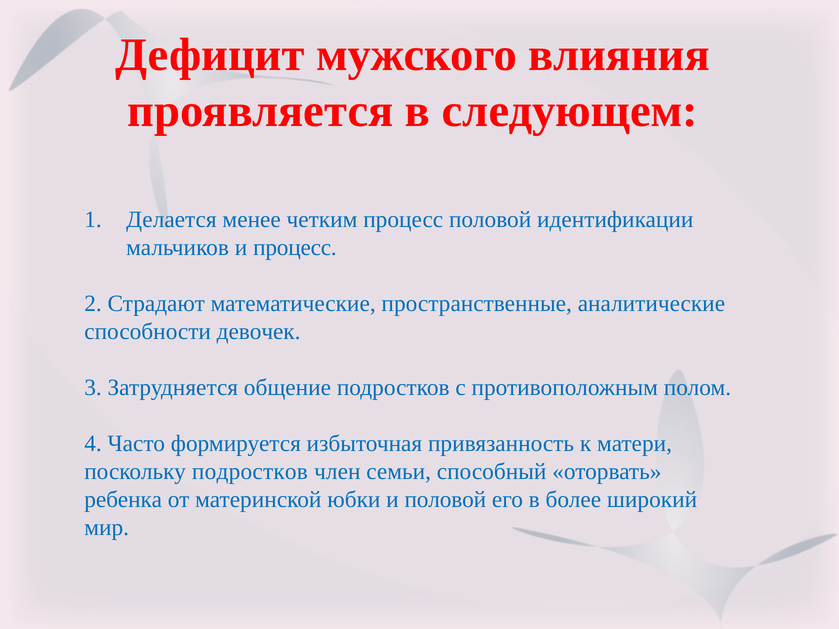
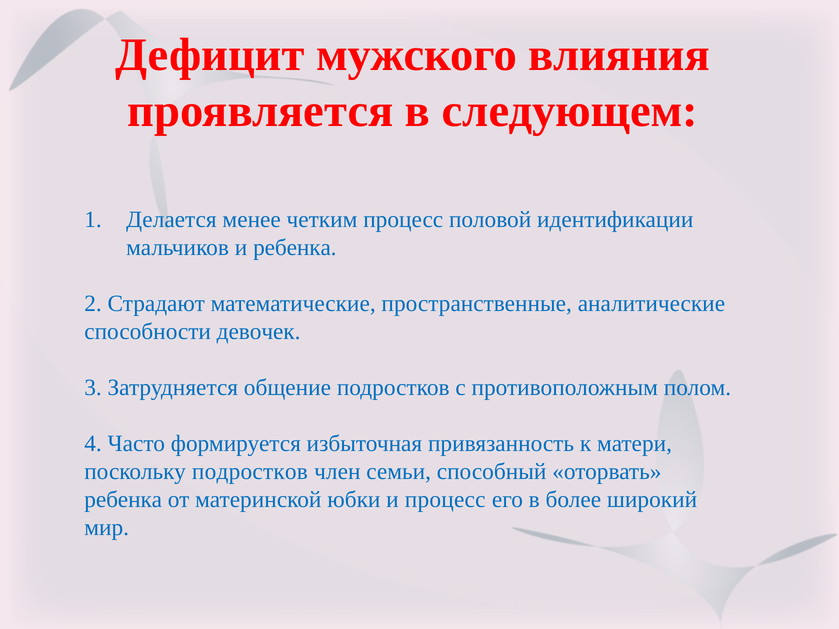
и процесс: процесс -> ребенка (295, 248)
и половой: половой -> процесс (445, 500)
